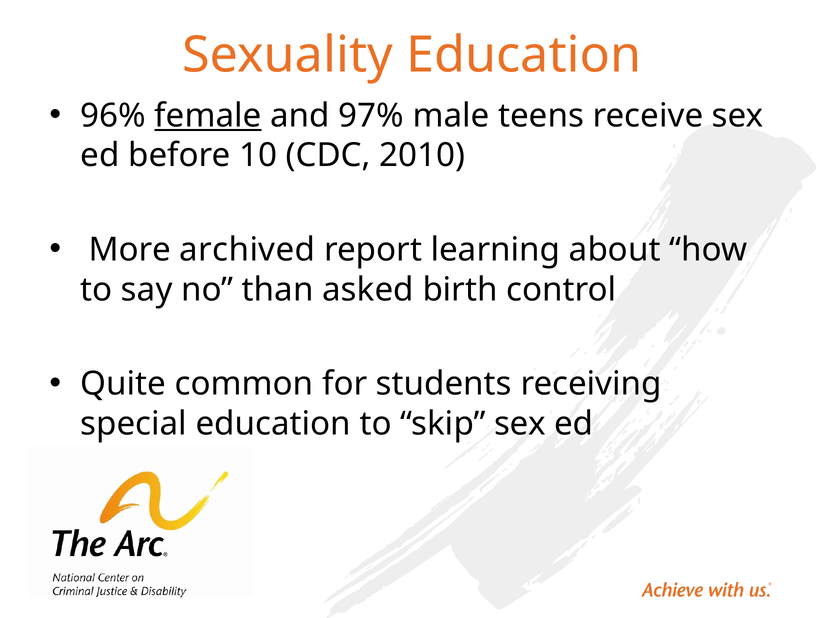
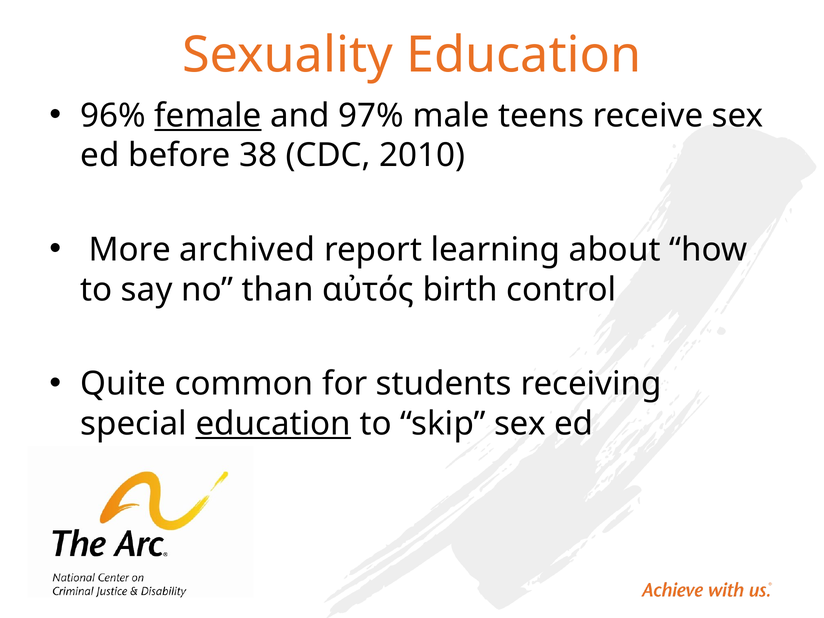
10: 10 -> 38 (258, 155)
asked: asked -> αὐτός (368, 290)
education underline: none -> present (273, 424)
